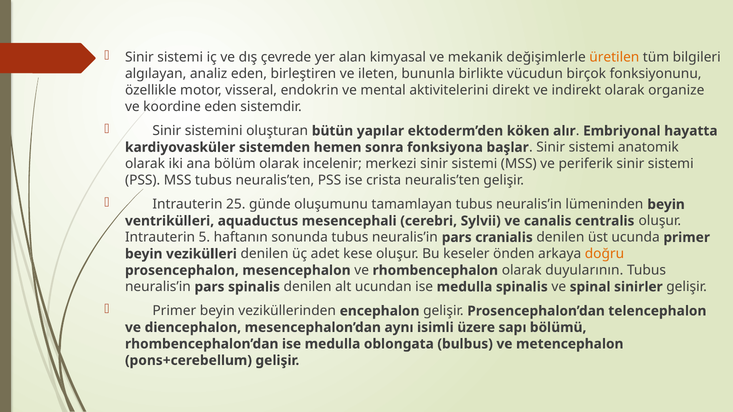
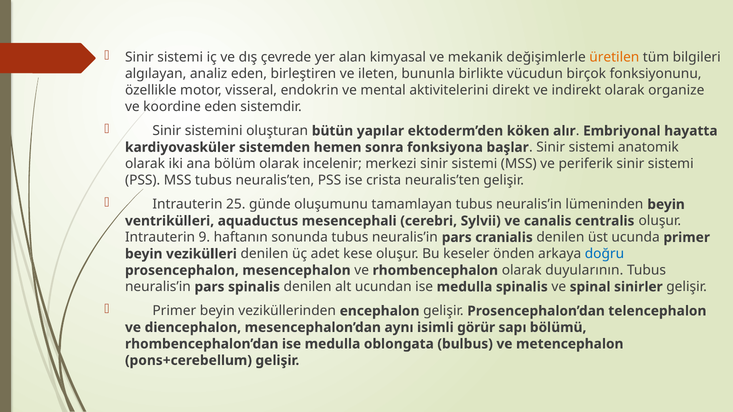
5: 5 -> 9 (204, 238)
doğru colour: orange -> blue (604, 254)
üzere: üzere -> görür (476, 328)
